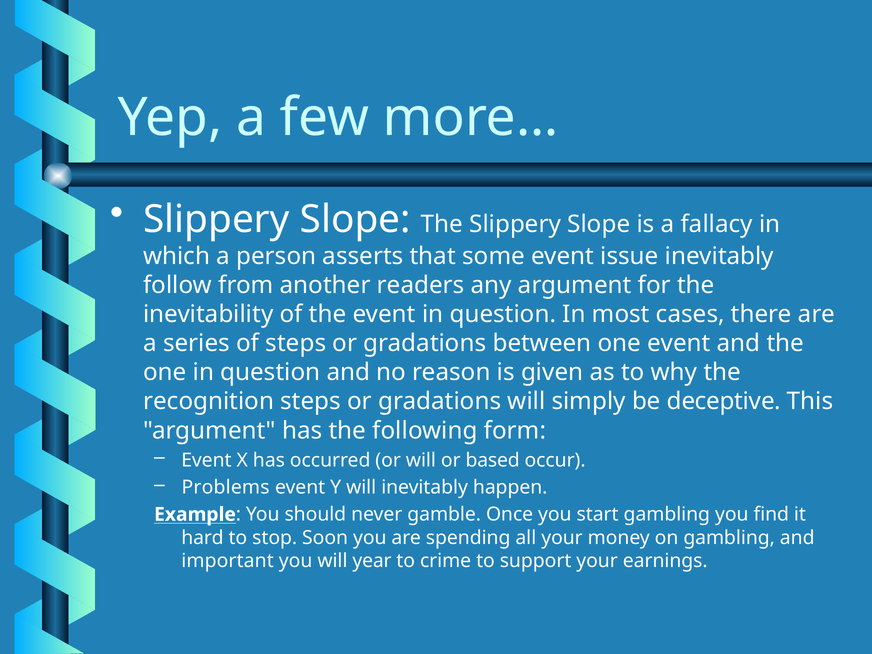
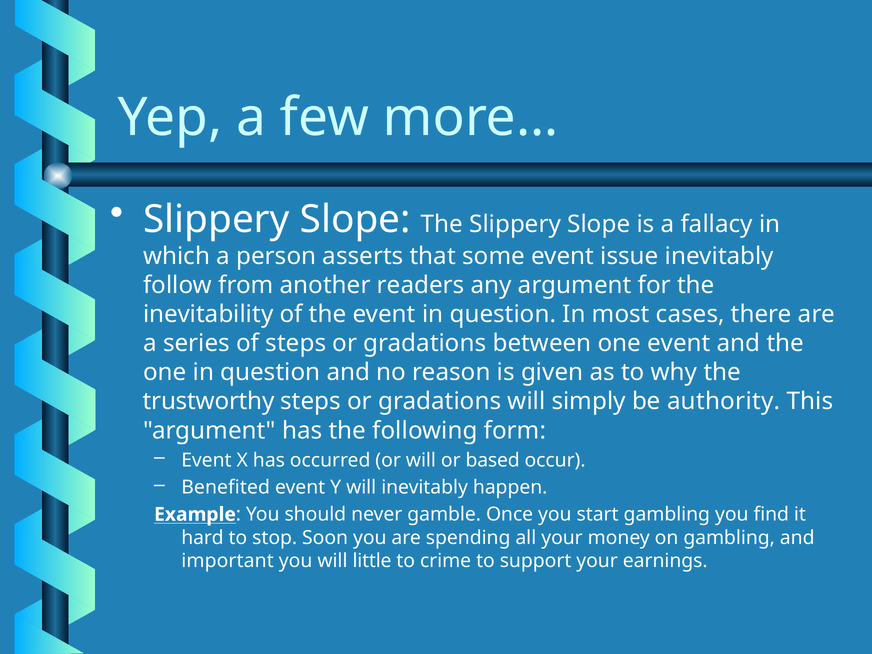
recognition: recognition -> trustworthy (209, 401)
deceptive: deceptive -> authority (724, 401)
Problems: Problems -> Benefited (226, 487)
year: year -> little (372, 561)
